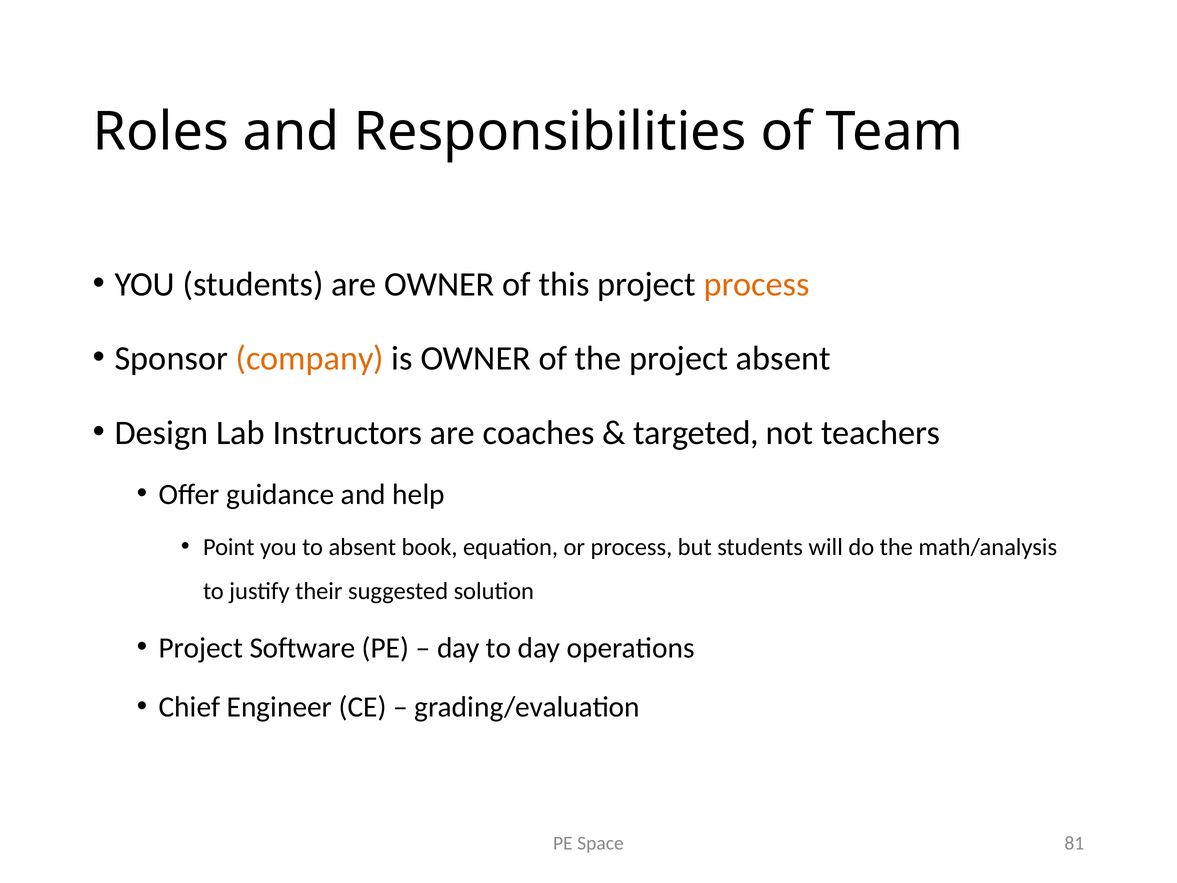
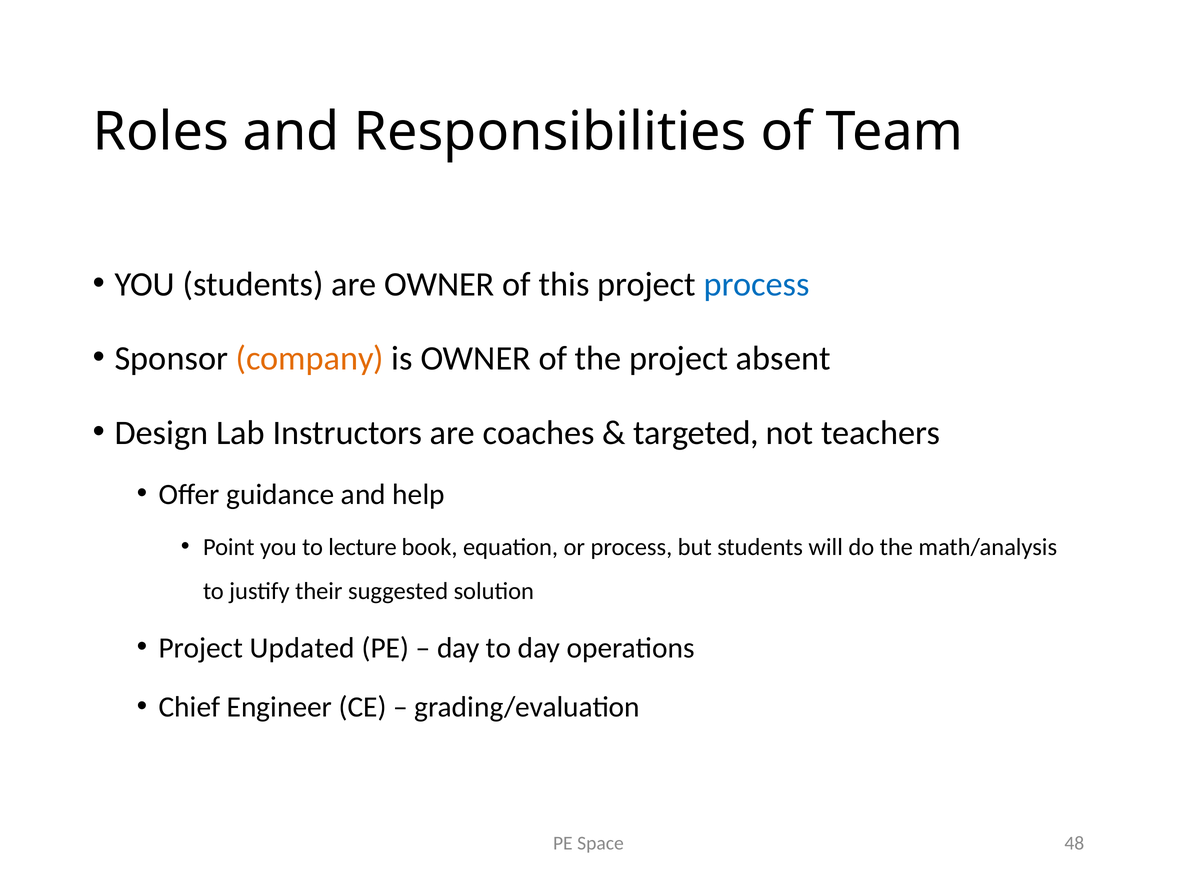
process colour: orange -> blue (757, 284)
to absent: absent -> lecture (363, 547)
Software: Software -> Updated (302, 648)
81: 81 -> 48 (1074, 843)
